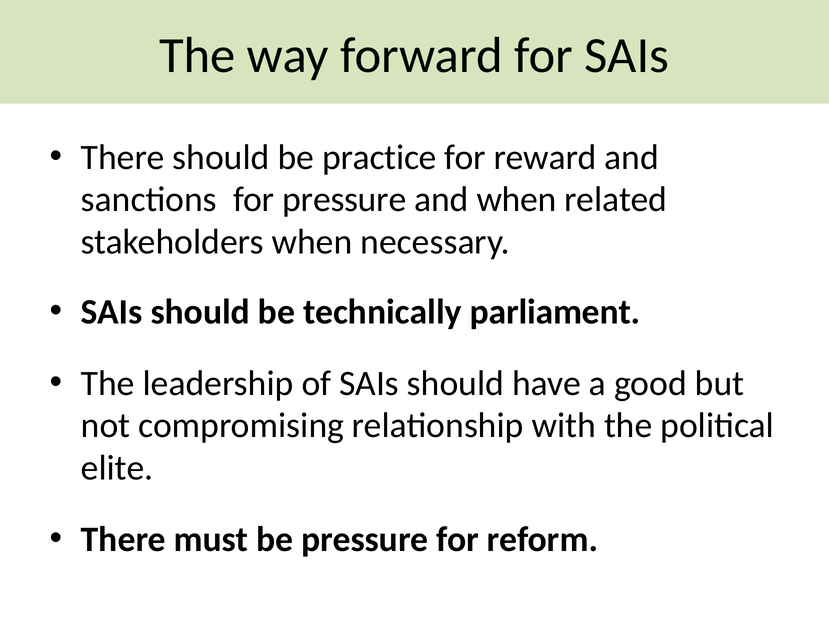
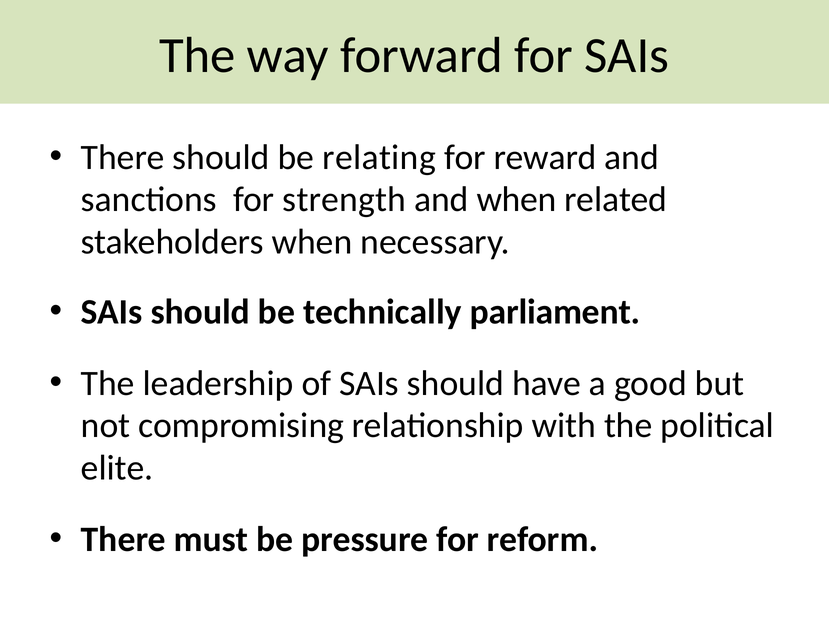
practice: practice -> relating (379, 157)
for pressure: pressure -> strength (344, 200)
